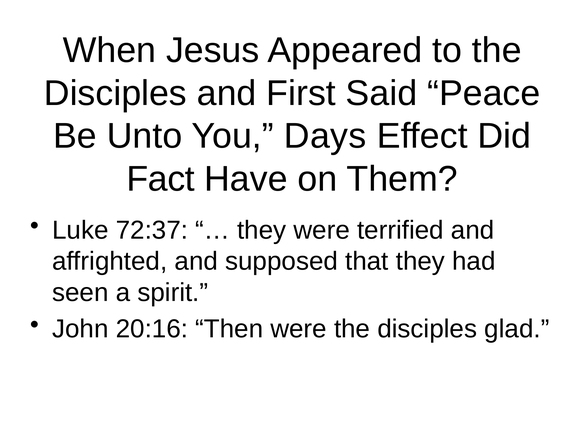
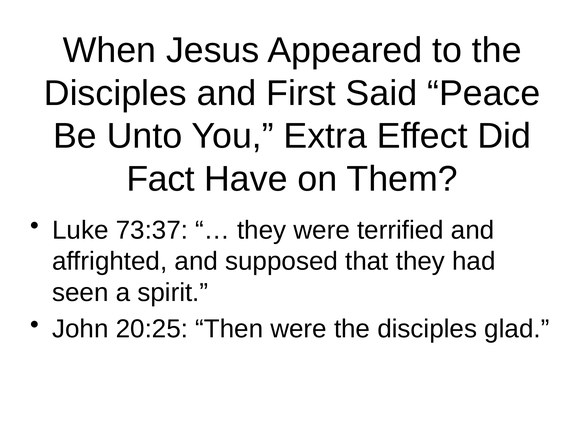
Days: Days -> Extra (325, 136)
72:37: 72:37 -> 73:37 (152, 230)
20:16: 20:16 -> 20:25 (152, 329)
